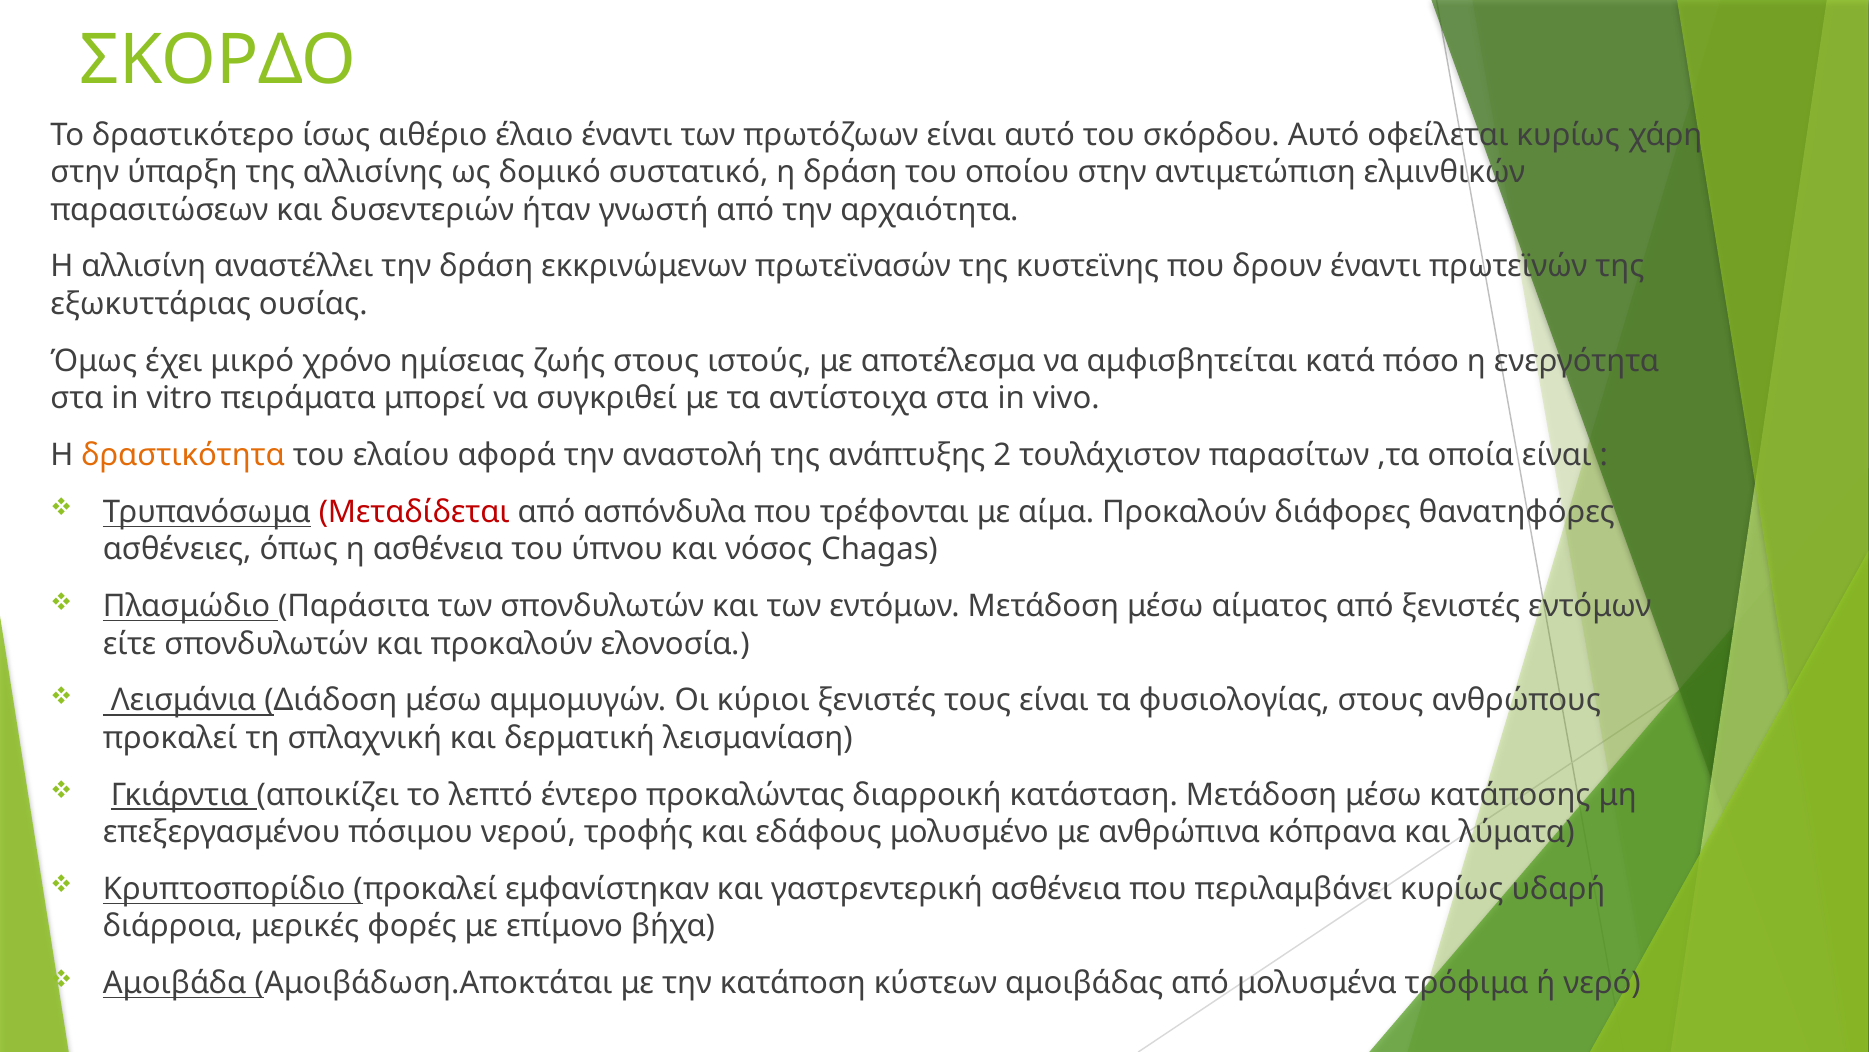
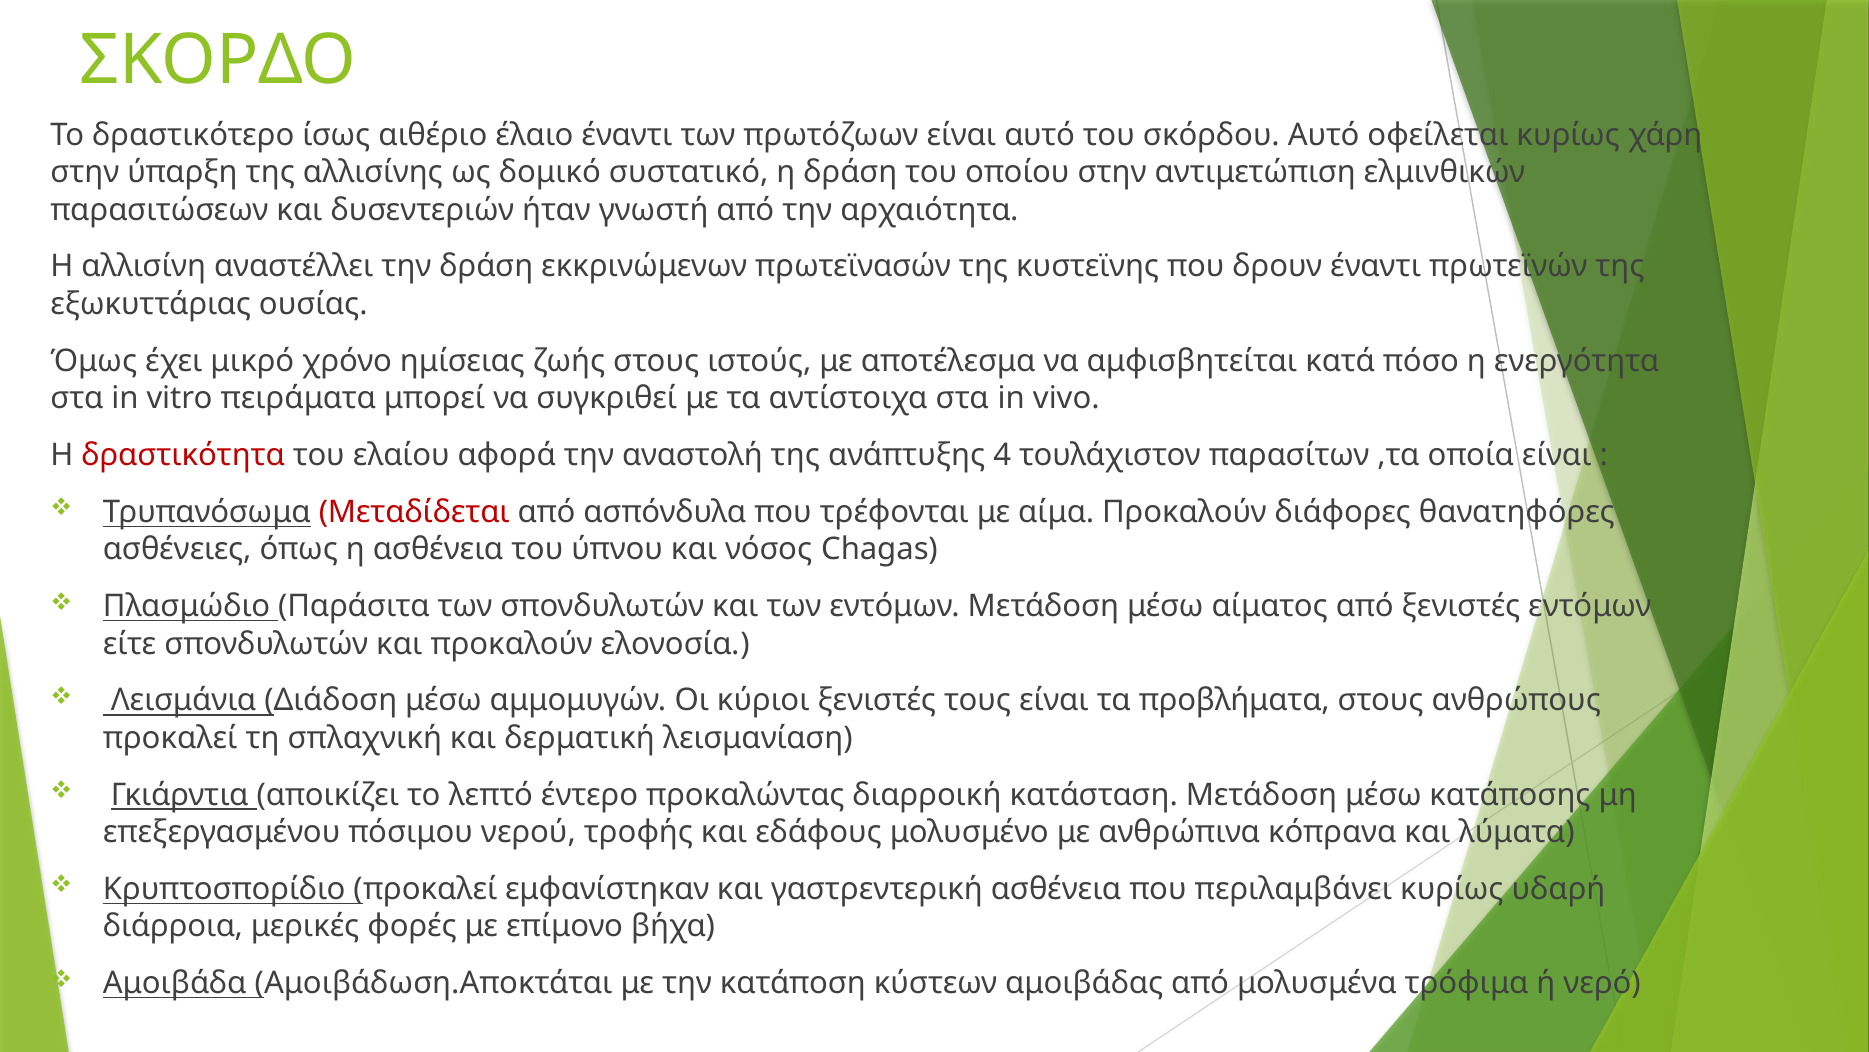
δραστικότητα colour: orange -> red (183, 455)
2: 2 -> 4 (1002, 455)
φυσιολογίας: φυσιολογίας -> προβλήματα (1234, 700)
